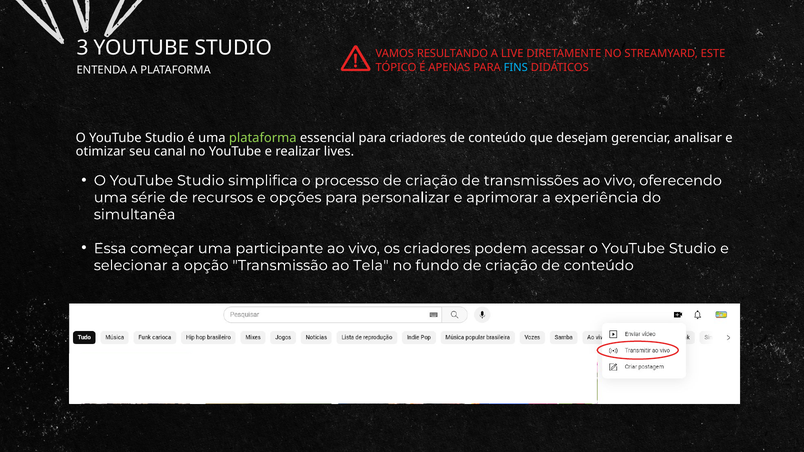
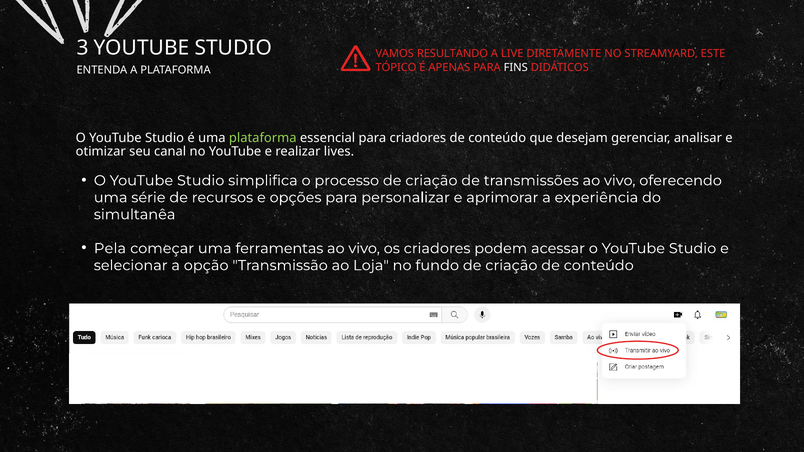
FINS colour: light blue -> white (516, 68)
Essa: Essa -> Pela (110, 249)
participante: participante -> ferramentas (279, 249)
Tela: Tela -> Loja (371, 266)
